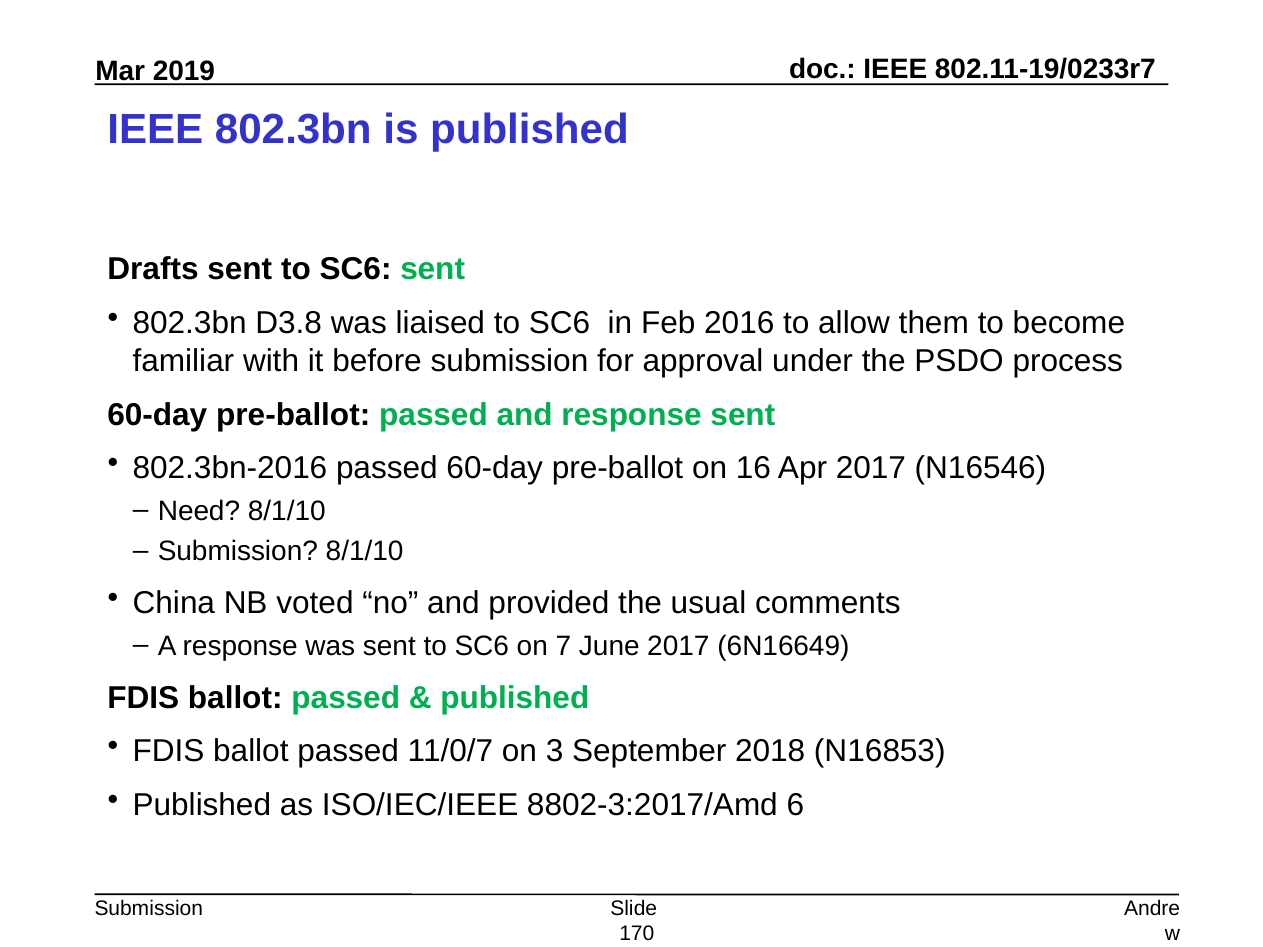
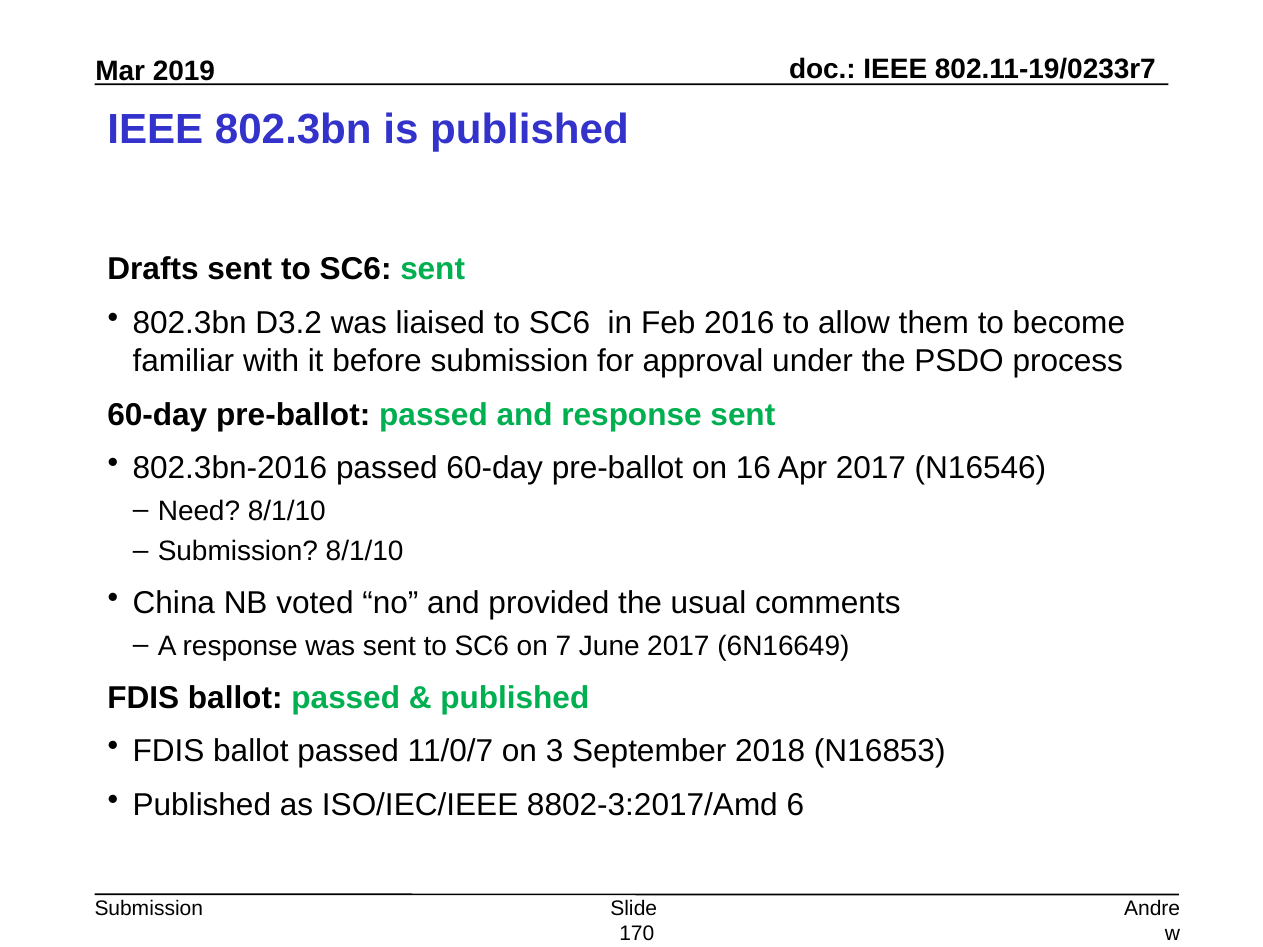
D3.8: D3.8 -> D3.2 (289, 323)
